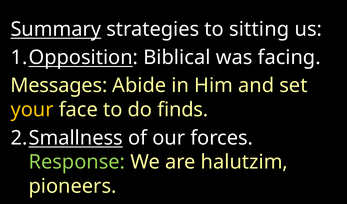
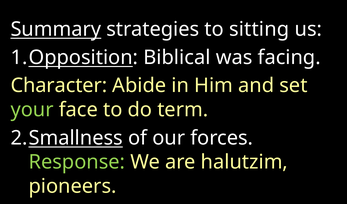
Messages: Messages -> Character (59, 85)
your colour: yellow -> light green (32, 109)
finds: finds -> term (183, 109)
